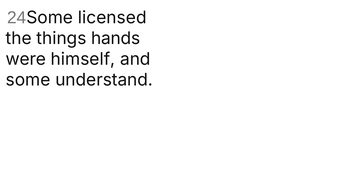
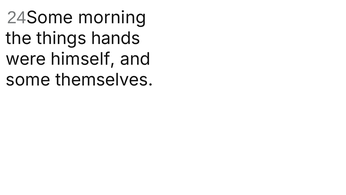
licensed: licensed -> morning (112, 18)
understand: understand -> themselves (104, 80)
